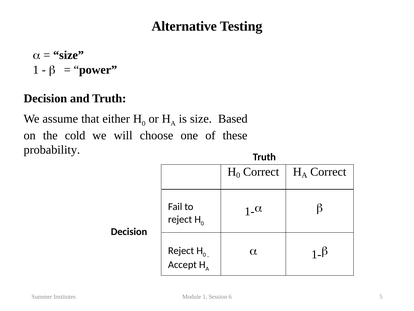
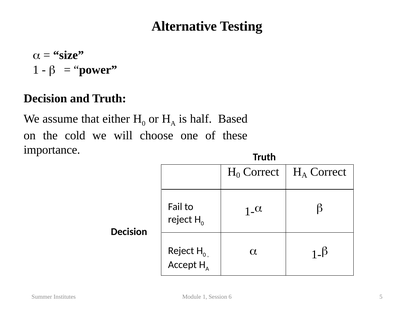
is size: size -> half (201, 119)
probability: probability -> importance (52, 150)
